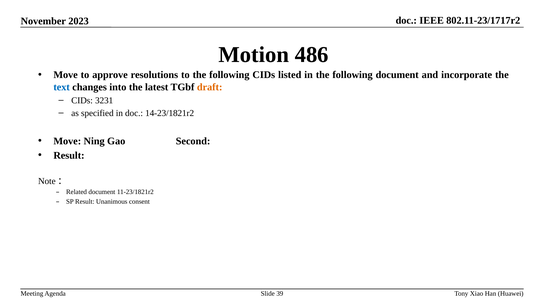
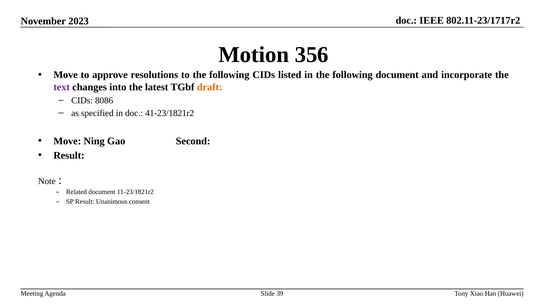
486: 486 -> 356 (312, 55)
text colour: blue -> purple (62, 87)
3231: 3231 -> 8086 (104, 100)
14-23/1821r2: 14-23/1821r2 -> 41-23/1821r2 (170, 113)
